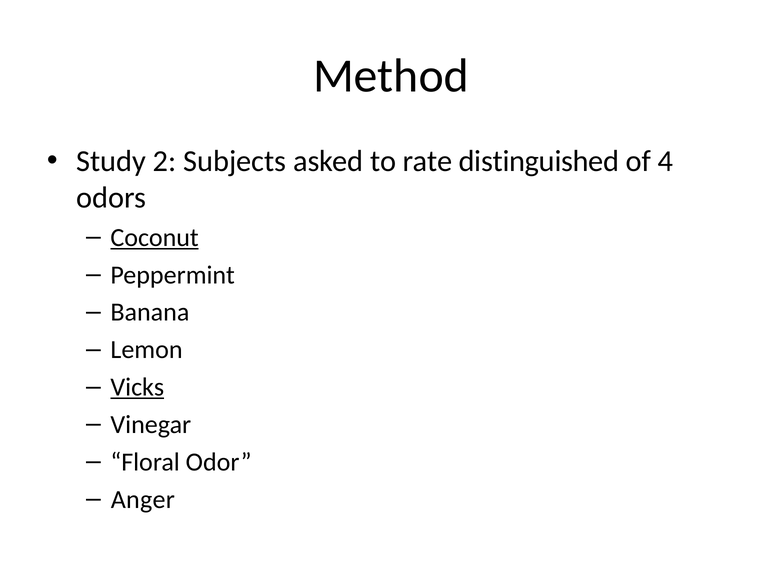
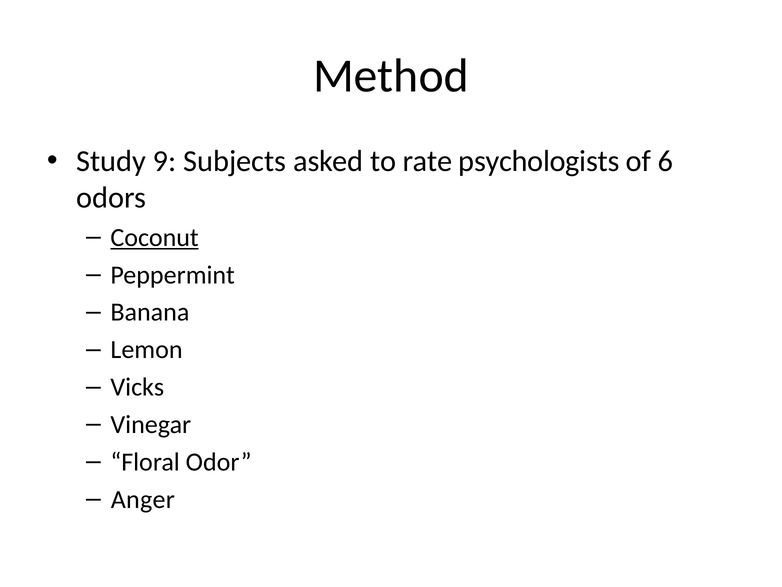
2: 2 -> 9 (165, 161)
distinguished: distinguished -> psychologists (539, 161)
4: 4 -> 6 (665, 161)
Vicks underline: present -> none (137, 387)
